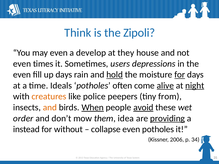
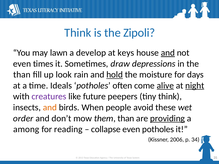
may even: even -> lawn (59, 53)
they: they -> keys (126, 53)
and underline: none -> present (168, 53)
users: users -> draw (120, 64)
even: even -> than (22, 75)
up days: days -> look (64, 75)
for underline: present -> none (180, 75)
creatures colour: orange -> purple (49, 97)
police: police -> future (94, 97)
tiny from: from -> think (170, 97)
When underline: present -> none (93, 108)
avoid underline: present -> none (143, 108)
them idea: idea -> than (126, 119)
instead: instead -> among (26, 129)
without: without -> reading (68, 129)
